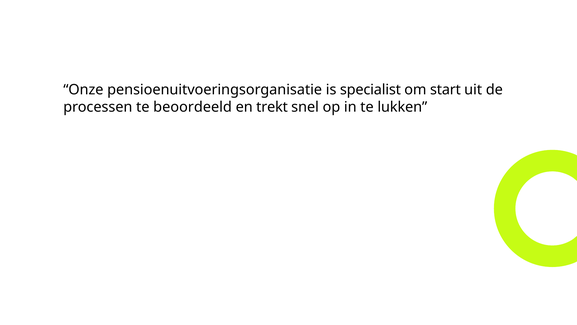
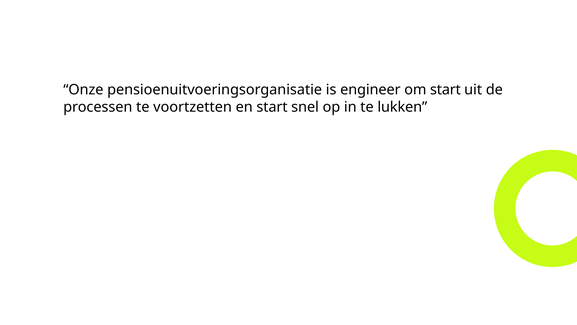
specialist: specialist -> engineer (370, 90)
beoordeeld: beoordeeld -> voortzetten (193, 107)
en trekt: trekt -> start (272, 107)
